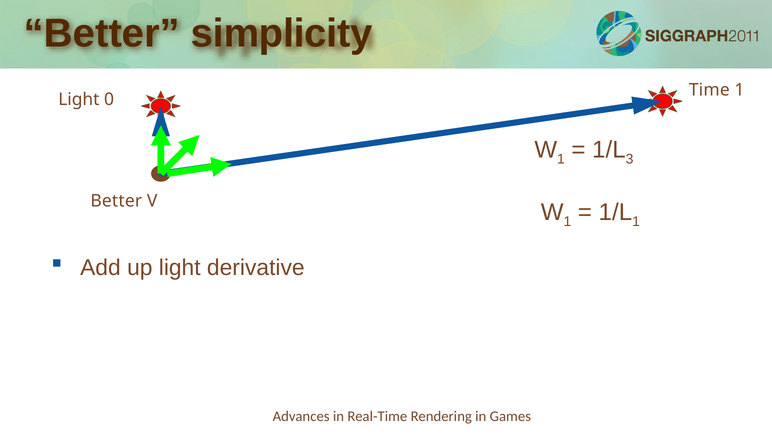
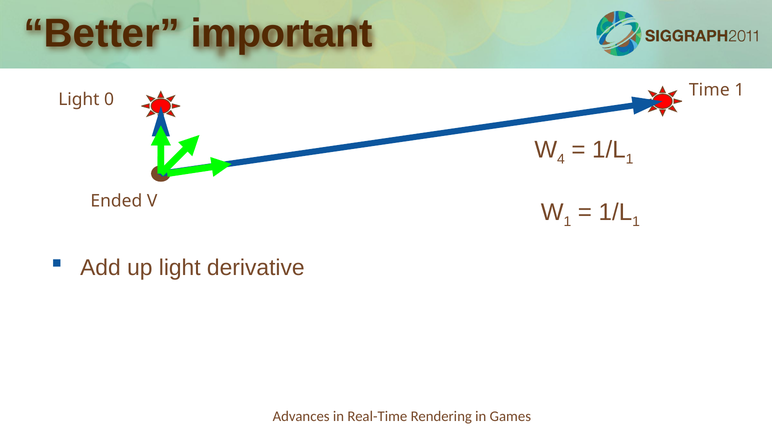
simplicity: simplicity -> important (282, 33)
1: 1 -> 4 (561, 159)
3: 3 -> 1 (630, 159)
Better: Better -> Ended (116, 201)
